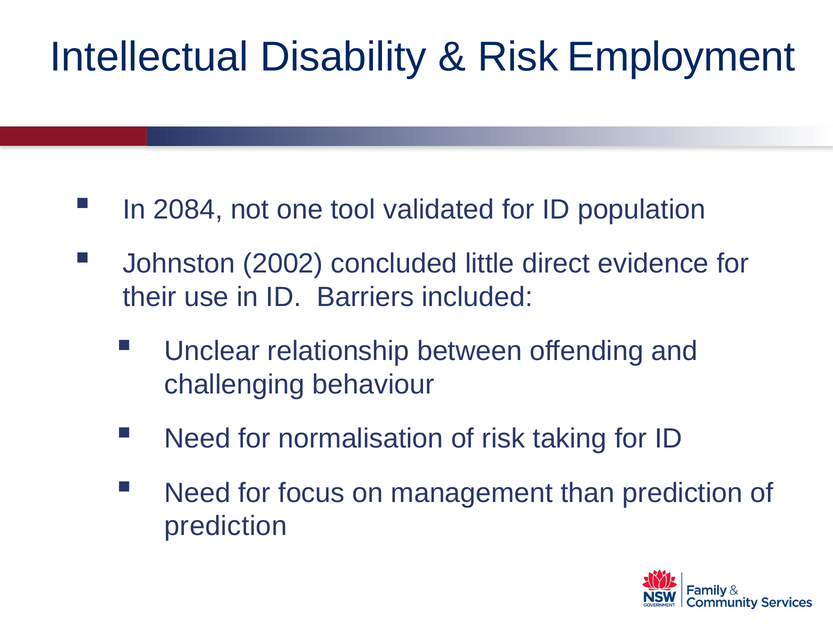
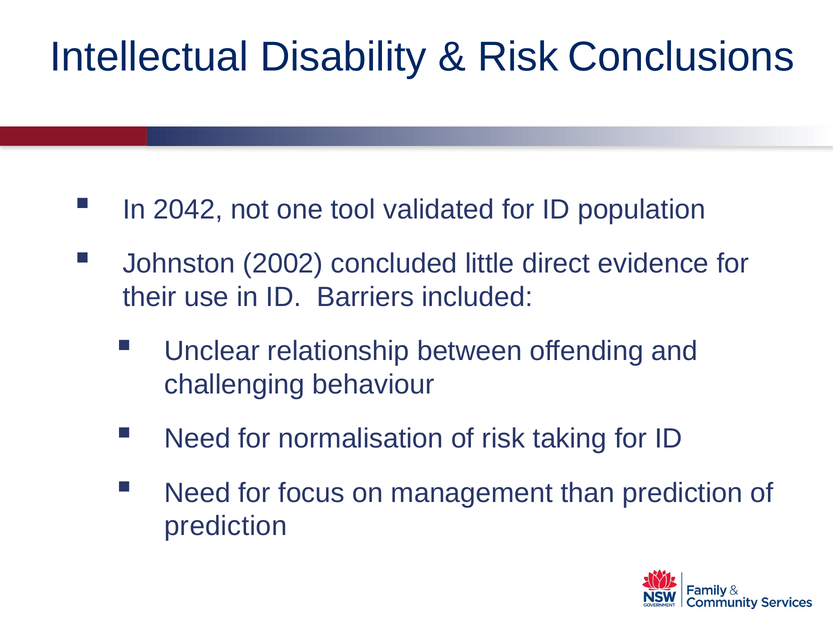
Employment: Employment -> Conclusions (681, 57)
2084: 2084 -> 2042 (188, 209)
